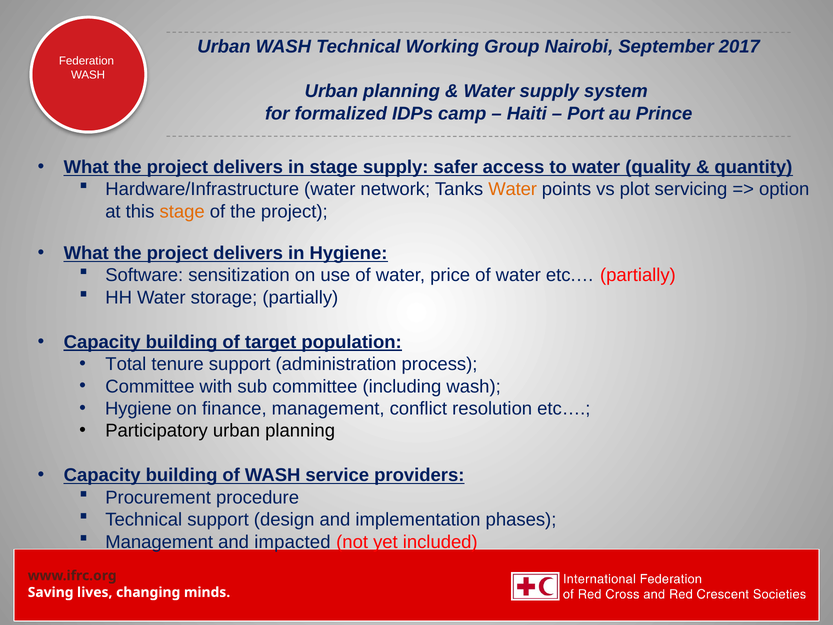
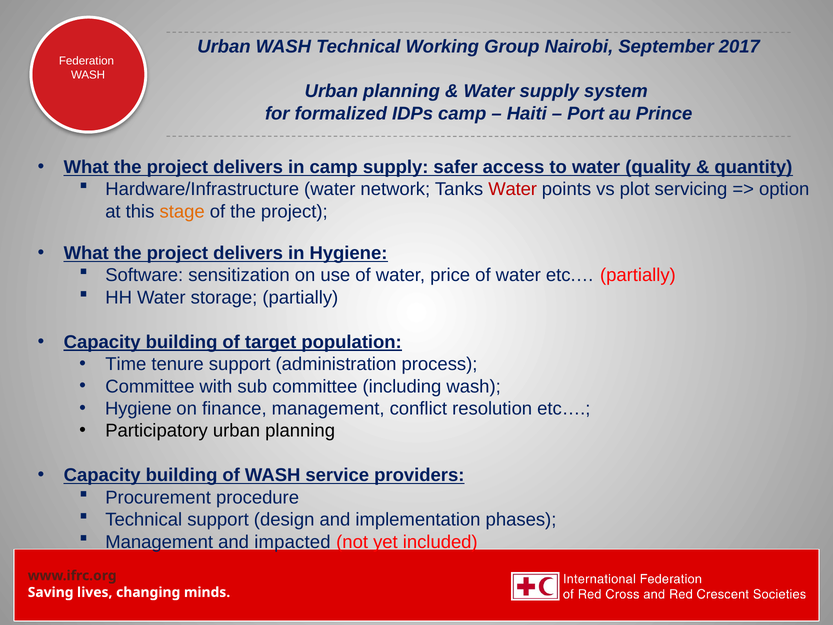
in stage: stage -> camp (334, 167)
Water colour: orange -> red (513, 189)
Total: Total -> Time (126, 364)
